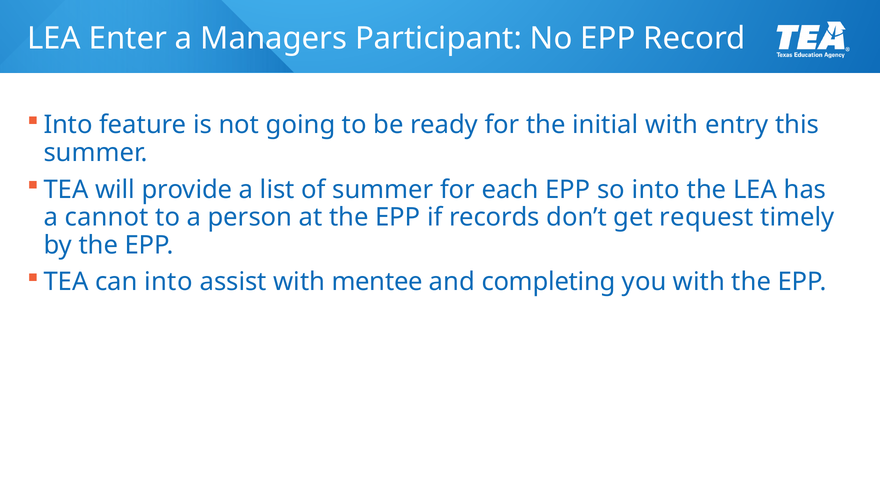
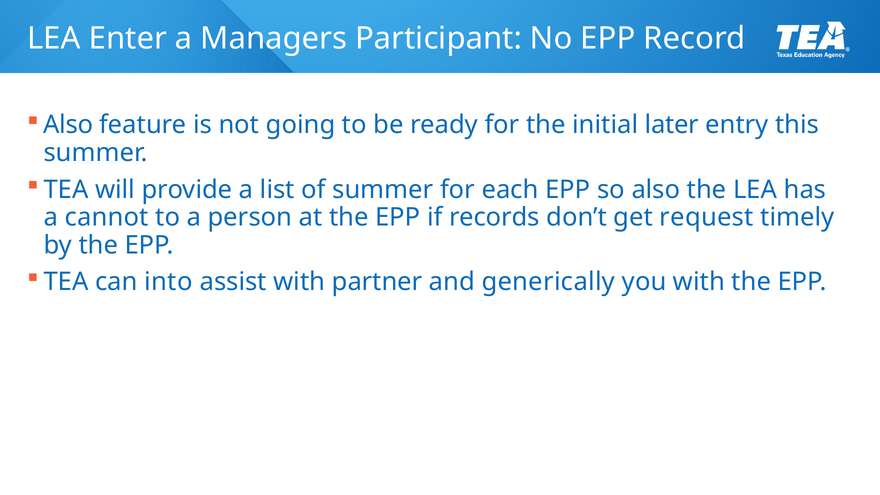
Into: Into -> Also (68, 125)
initial with: with -> later (672, 125)
so into: into -> also (656, 190)
mentee: mentee -> partner (377, 282)
completing: completing -> generically (548, 282)
